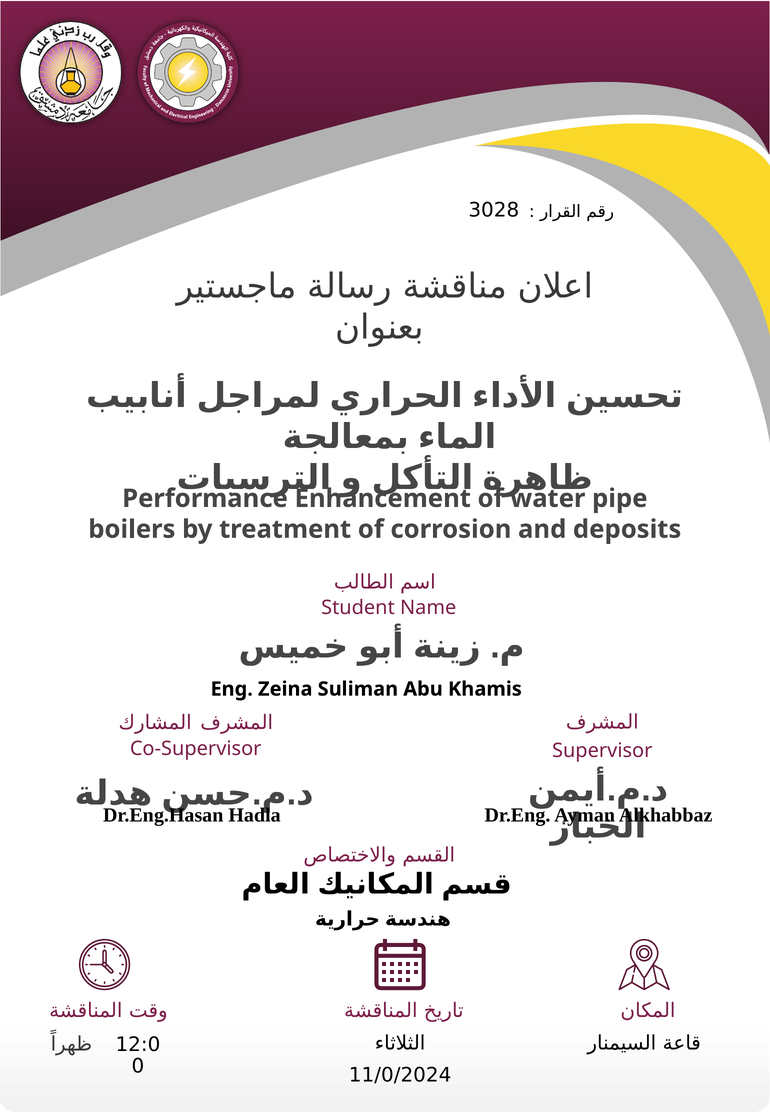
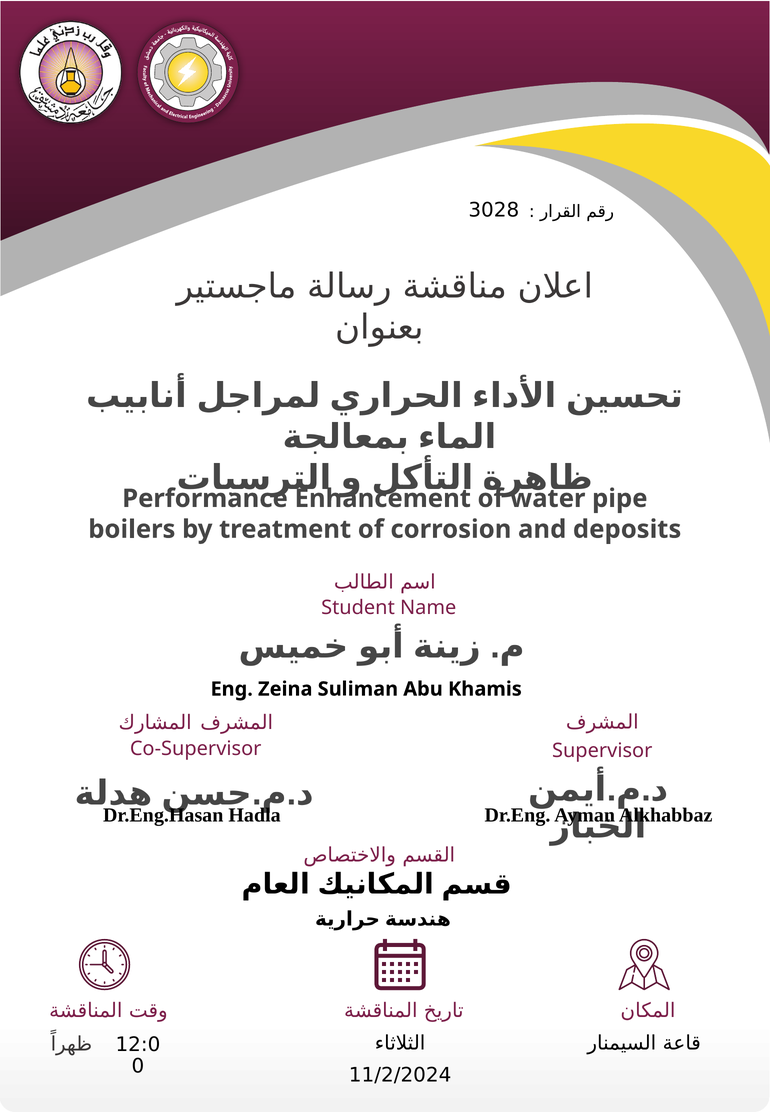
11/0/2024: 11/0/2024 -> 11/2/2024 (400, 1076)
